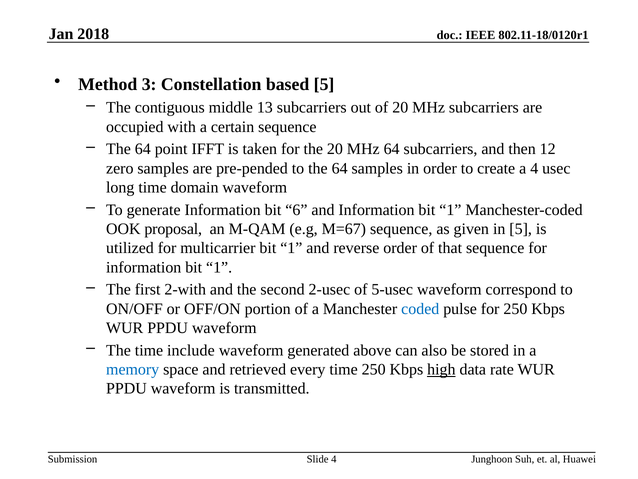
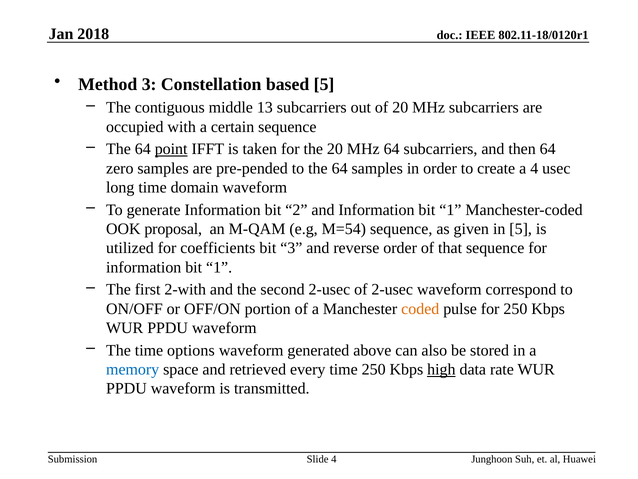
point underline: none -> present (171, 149)
then 12: 12 -> 64 (548, 149)
6: 6 -> 2 (296, 210)
M=67: M=67 -> M=54 (344, 229)
multicarrier: multicarrier -> coefficients (218, 248)
1: 1 -> 3 (291, 248)
of 5-usec: 5-usec -> 2-usec (392, 289)
coded colour: blue -> orange (420, 308)
include: include -> options (191, 350)
